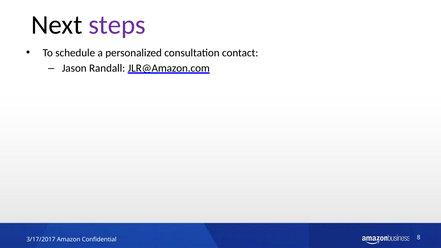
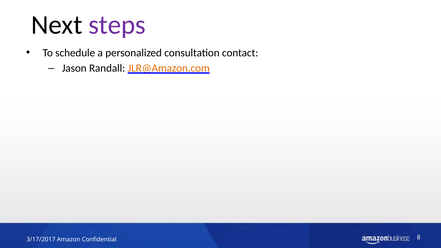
JLR@Amazon.com colour: black -> orange (169, 68)
